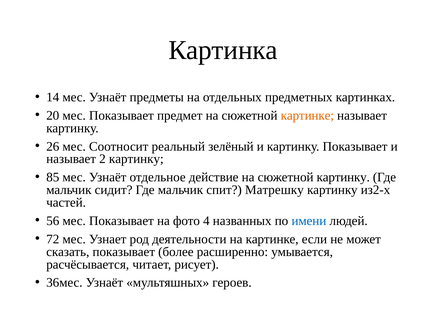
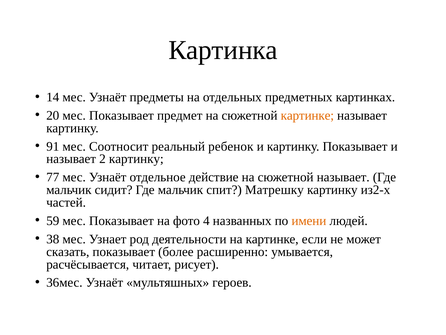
26: 26 -> 91 (53, 146)
зелёный: зелёный -> ребенок (231, 146)
85: 85 -> 77 (53, 177)
сюжетной картинку: картинку -> называет (343, 177)
56: 56 -> 59 (53, 220)
имени colour: blue -> orange (309, 220)
72: 72 -> 38 (53, 239)
